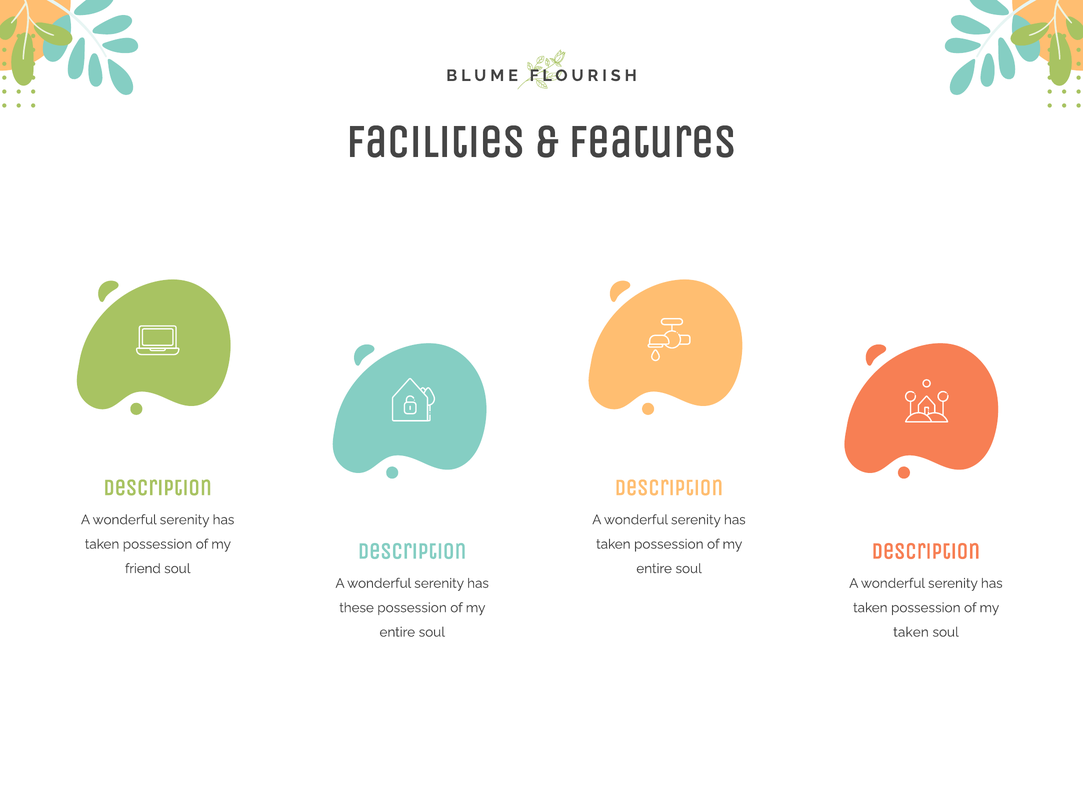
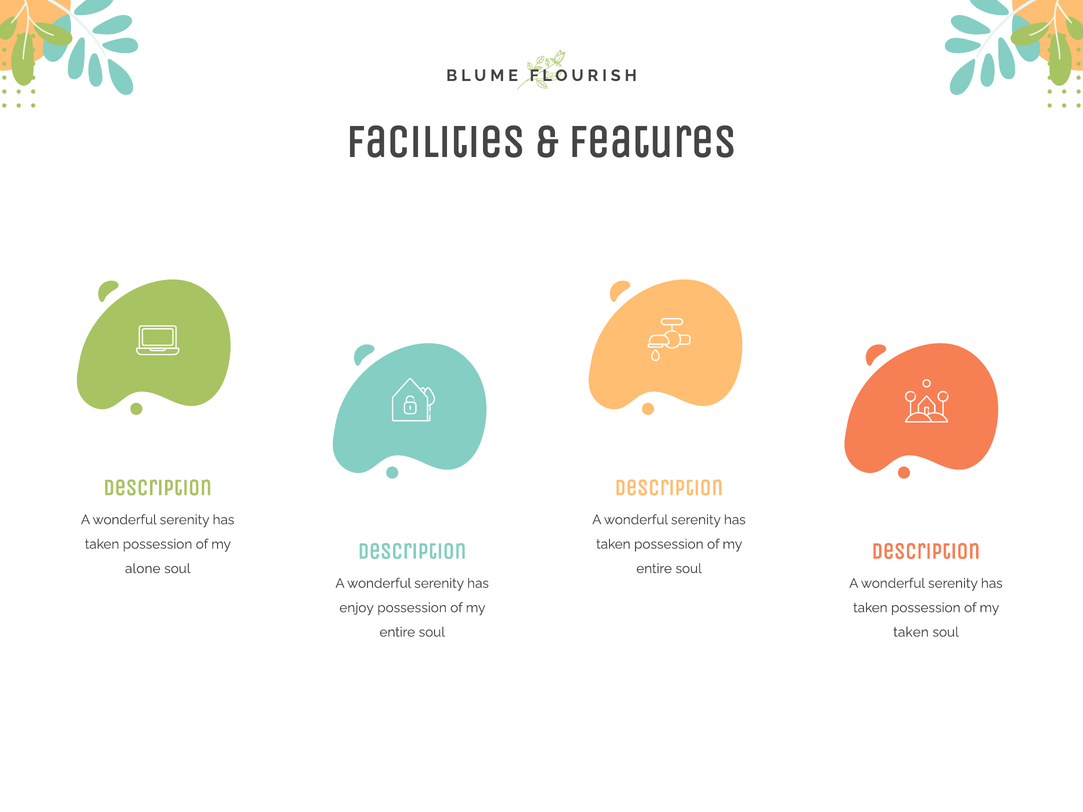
friend: friend -> alone (143, 569)
these: these -> enjoy (357, 608)
